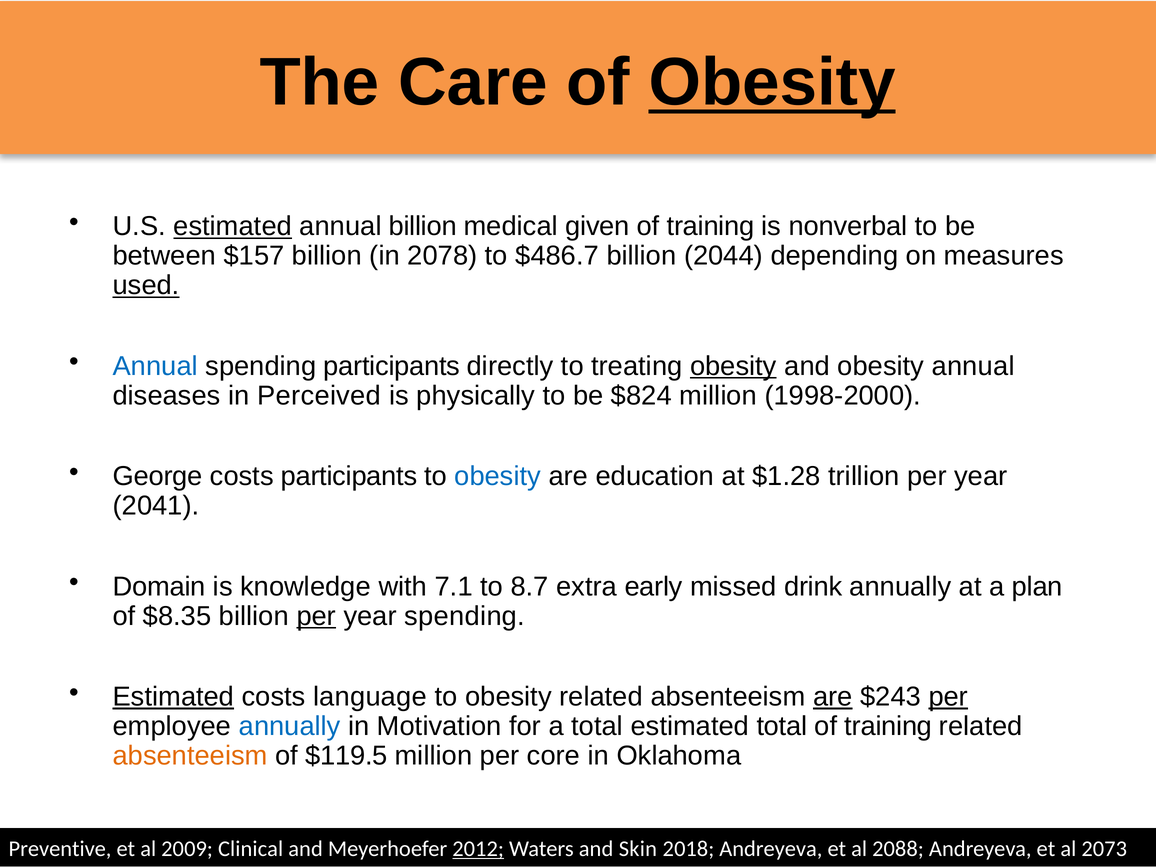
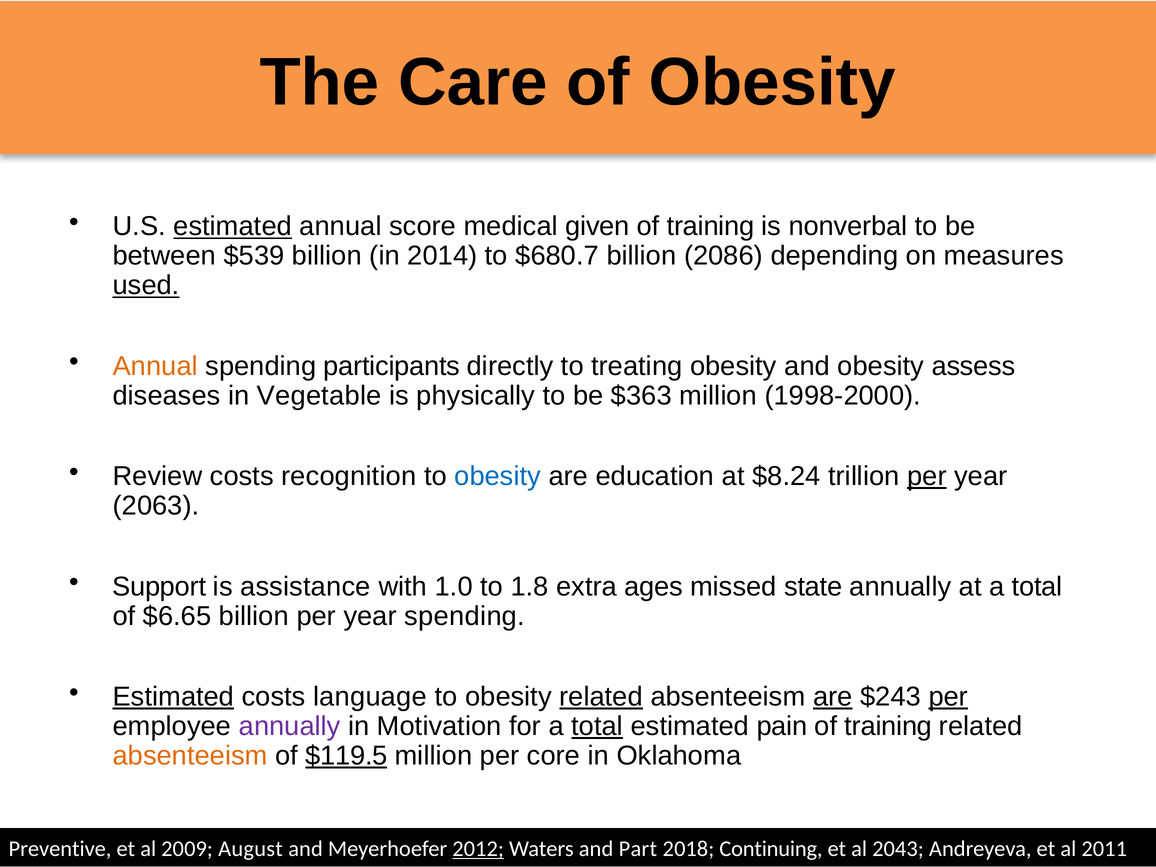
Obesity underline: present -> none (772, 82)
annual billion: billion -> score (423, 226)
$157: $157 -> $539 (254, 256)
2078: 2078 -> 2014 (442, 256)
$486.7: $486.7 -> $680.7 (557, 256)
2044: 2044 -> 2086 (723, 256)
Annual colour: blue -> orange (155, 366)
obesity underline: present -> none (733, 366)
obesity annual: annual -> assess (973, 366)
Perceived: Perceived -> Vegetable (319, 396)
$824: $824 -> $363 (641, 396)
George: George -> Review (158, 476)
costs participants: participants -> recognition (349, 476)
$1.28: $1.28 -> $8.24 (786, 476)
per underline: none -> present (927, 476)
2041: 2041 -> 2063 (156, 506)
Domain: Domain -> Support (159, 587)
knowledge: knowledge -> assistance (305, 587)
7.1: 7.1 -> 1.0 (454, 587)
8.7: 8.7 -> 1.8 (530, 587)
early: early -> ages (654, 587)
drink: drink -> state (813, 587)
at a plan: plan -> total (1037, 587)
$8.35: $8.35 -> $6.65 (177, 616)
per underline: present -> none (316, 616)
related underline: none -> present (601, 697)
annually colour: blue -> purple (290, 726)
total underline: none -> present (597, 726)
estimated total: total -> pain (782, 726)
$119.5 underline: none -> present (347, 756)
Clinical: Clinical -> August (251, 849)
Skin: Skin -> Part (638, 849)
2018 Andreyeva: Andreyeva -> Continuing (771, 849)
2088: 2088 -> 2043 (898, 849)
2073: 2073 -> 2011 (1104, 849)
